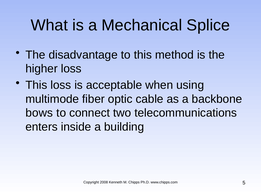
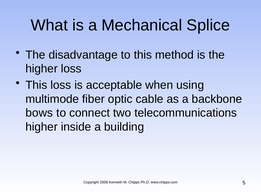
enters: enters -> higher (42, 127)
